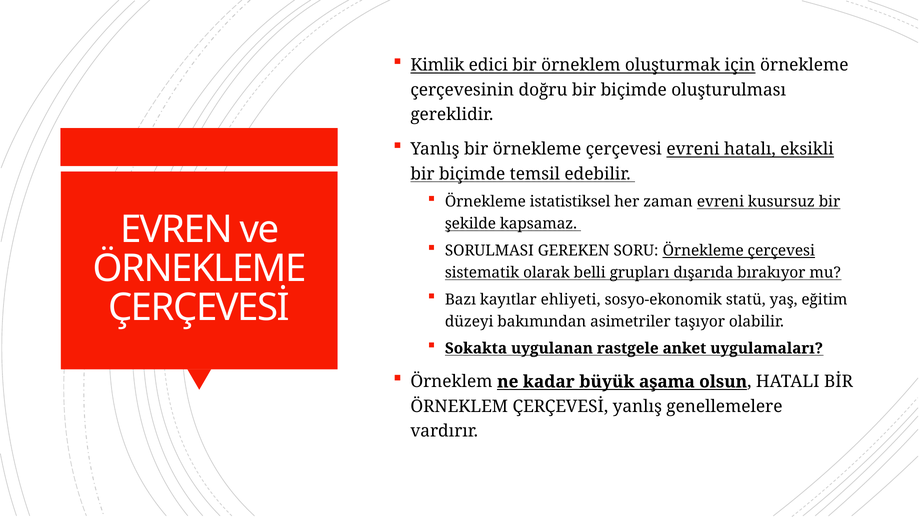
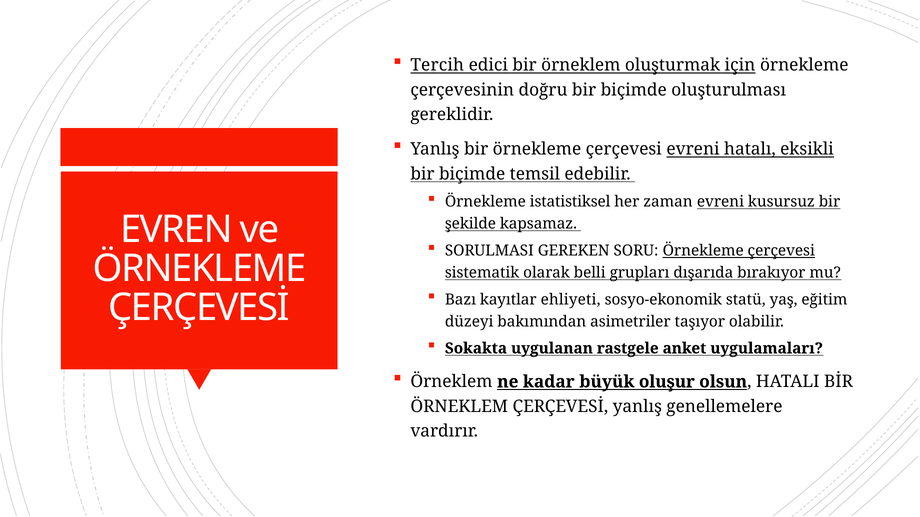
Kimlik: Kimlik -> Tercih (437, 65)
aşama: aşama -> oluşur (667, 382)
